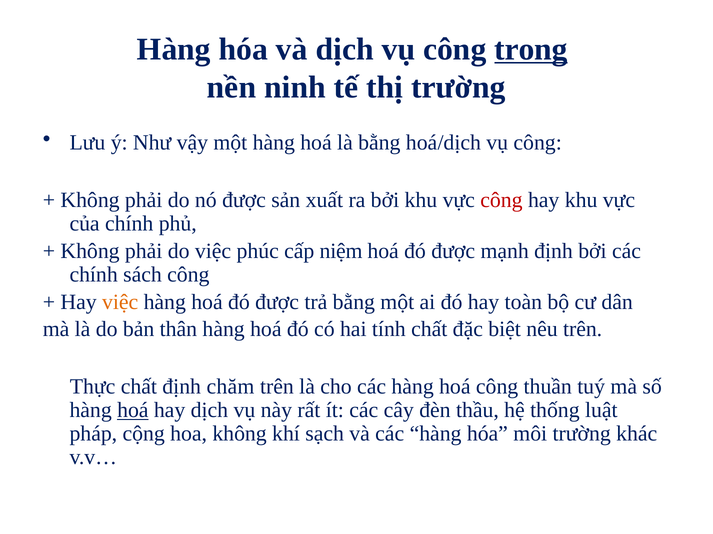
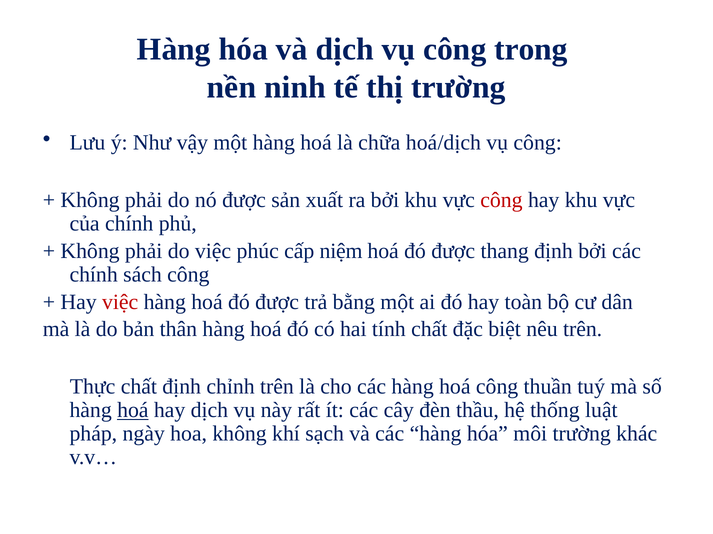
trong underline: present -> none (531, 49)
là bằng: bằng -> chữa (379, 143)
mạnh: mạnh -> thang (505, 251)
việc colour: orange -> red (120, 302)
chăm: chăm -> chỉnh (231, 387)
cộng: cộng -> ngày (144, 434)
